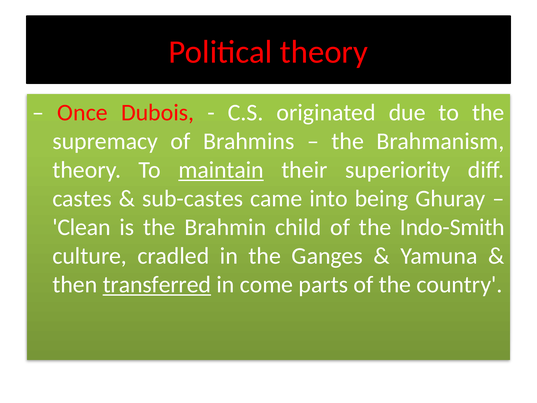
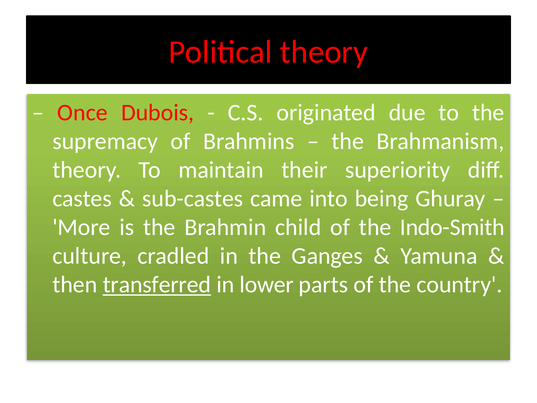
maintain underline: present -> none (221, 170)
Clean: Clean -> More (81, 227)
come: come -> lower (267, 285)
